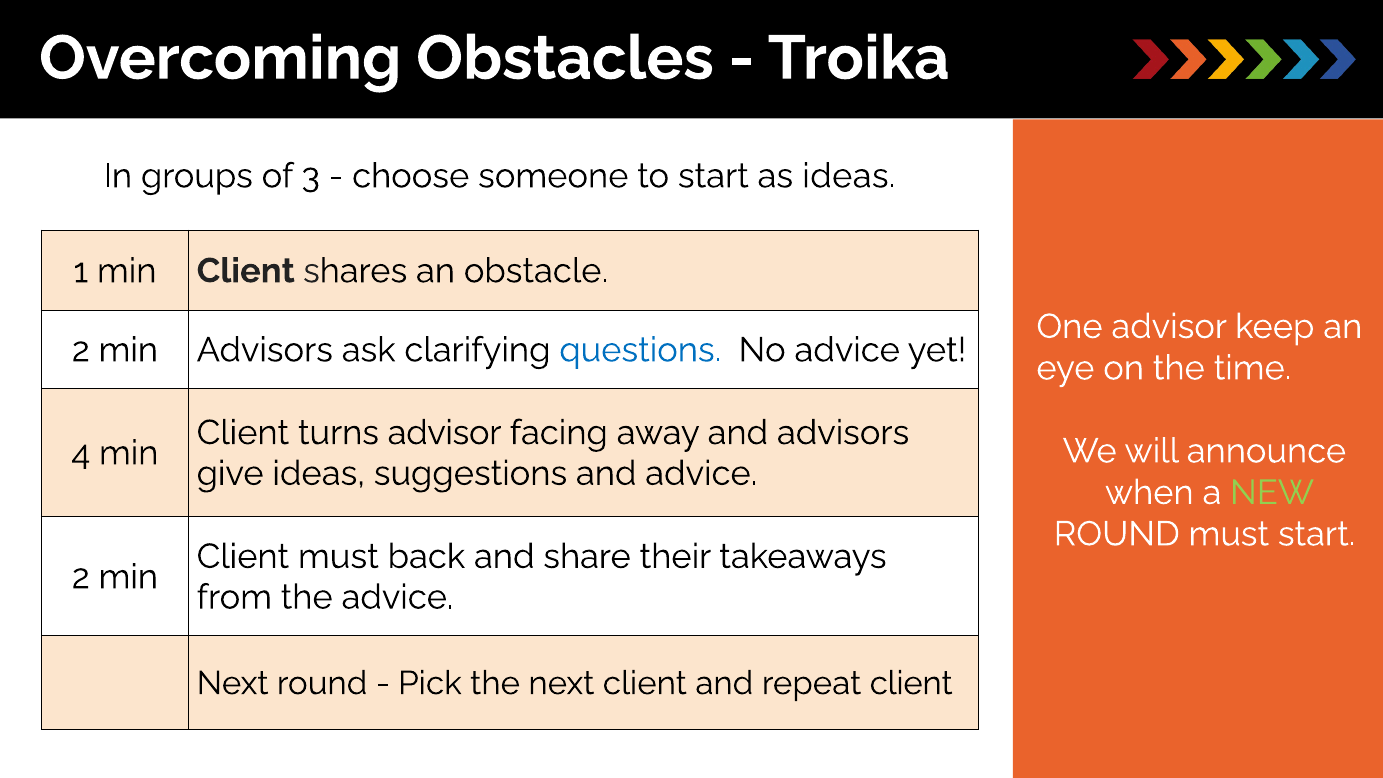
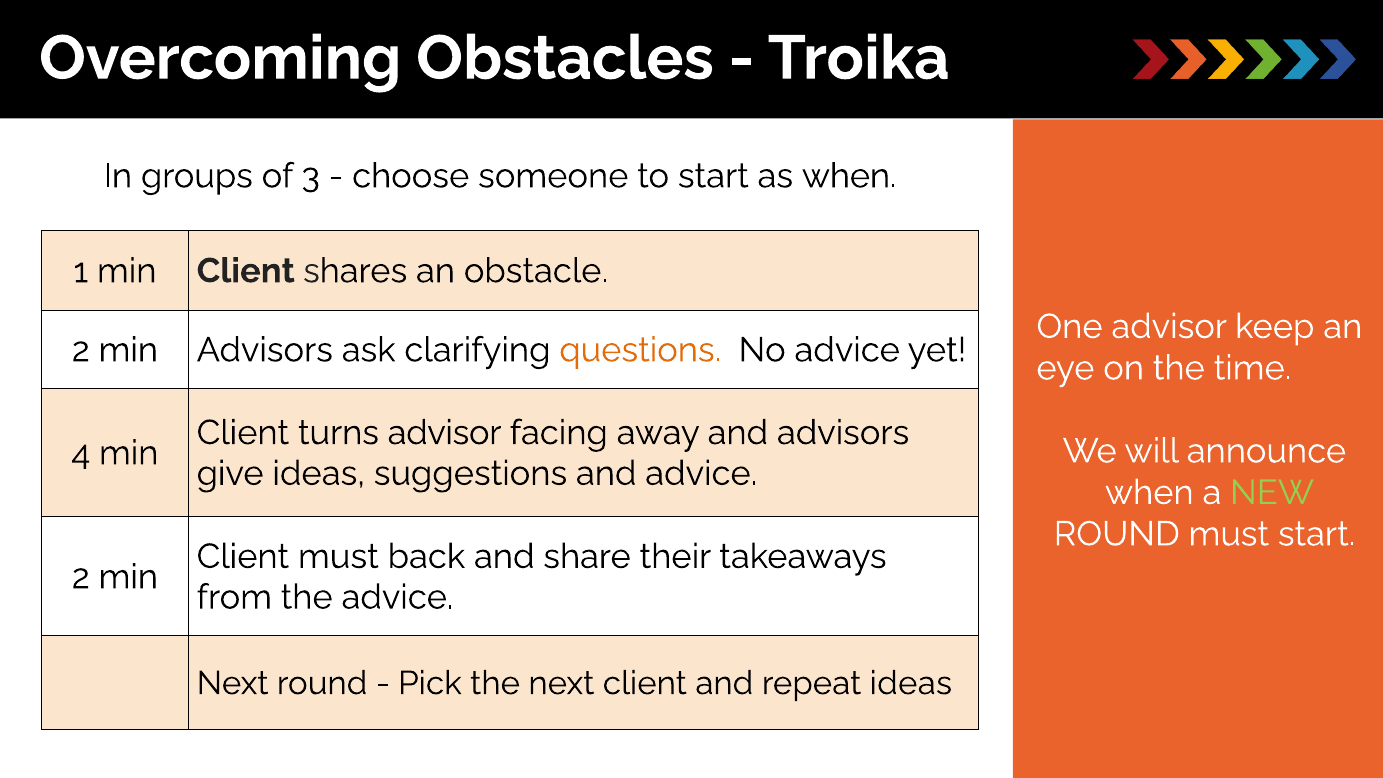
as ideas: ideas -> when (849, 176)
questions colour: blue -> orange (640, 350)
repeat client: client -> ideas (911, 683)
